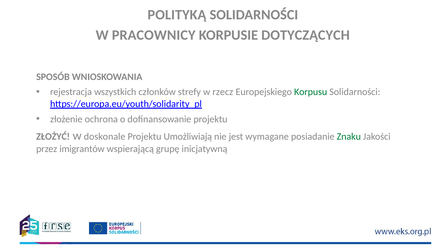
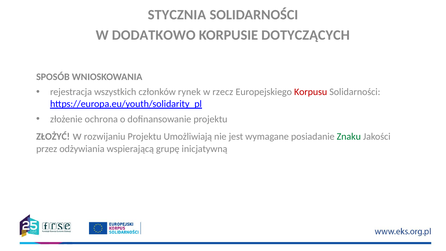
POLITYKĄ: POLITYKĄ -> STYCZNIA (177, 15)
PRACOWNICY: PRACOWNICY -> DODATKOWO (154, 35)
strefy: strefy -> rynek (189, 92)
Korpusu colour: green -> red (311, 92)
doskonale: doskonale -> rozwijaniu (105, 137)
imigrantów: imigrantów -> odżywiania (82, 149)
